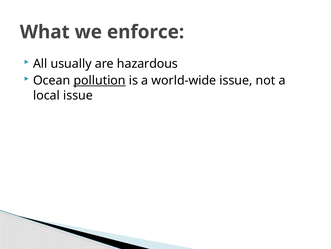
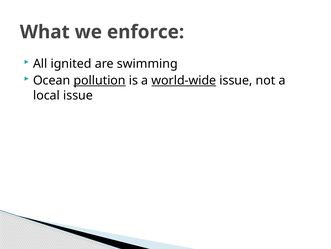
usually: usually -> ignited (71, 64)
hazardous: hazardous -> swimming (147, 64)
world-wide underline: none -> present (184, 80)
